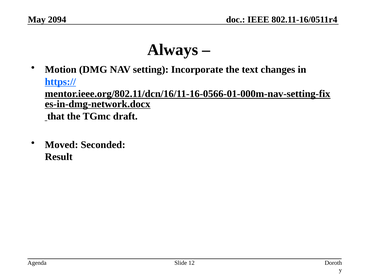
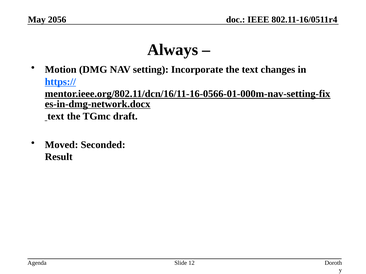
2094: 2094 -> 2056 (57, 20)
that: that -> text (56, 116)
